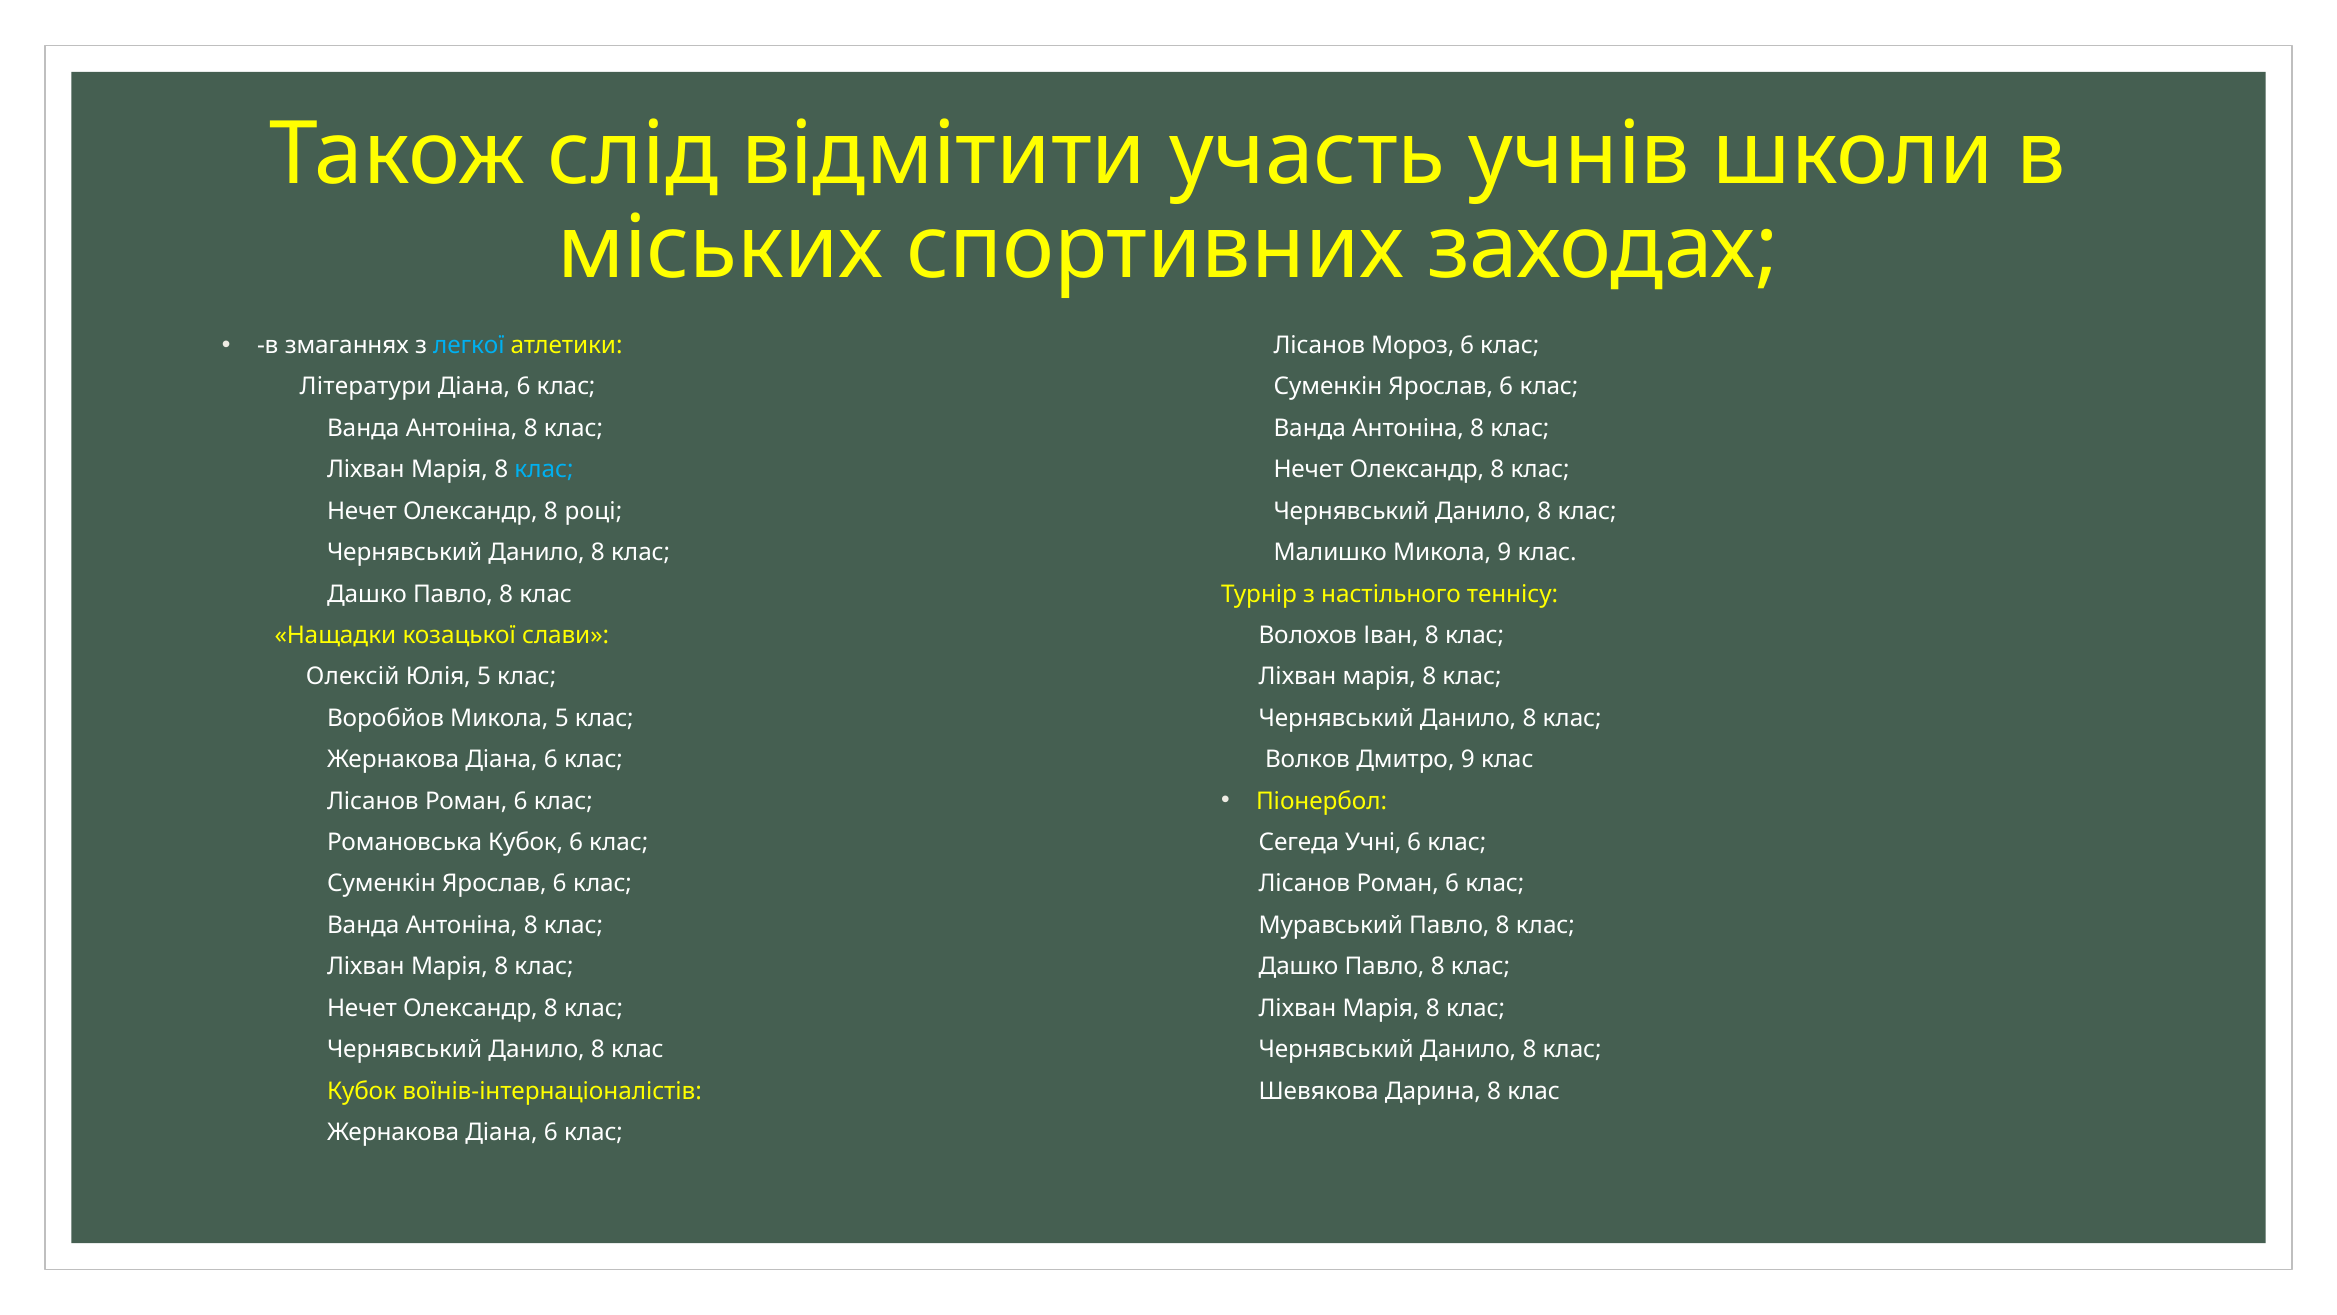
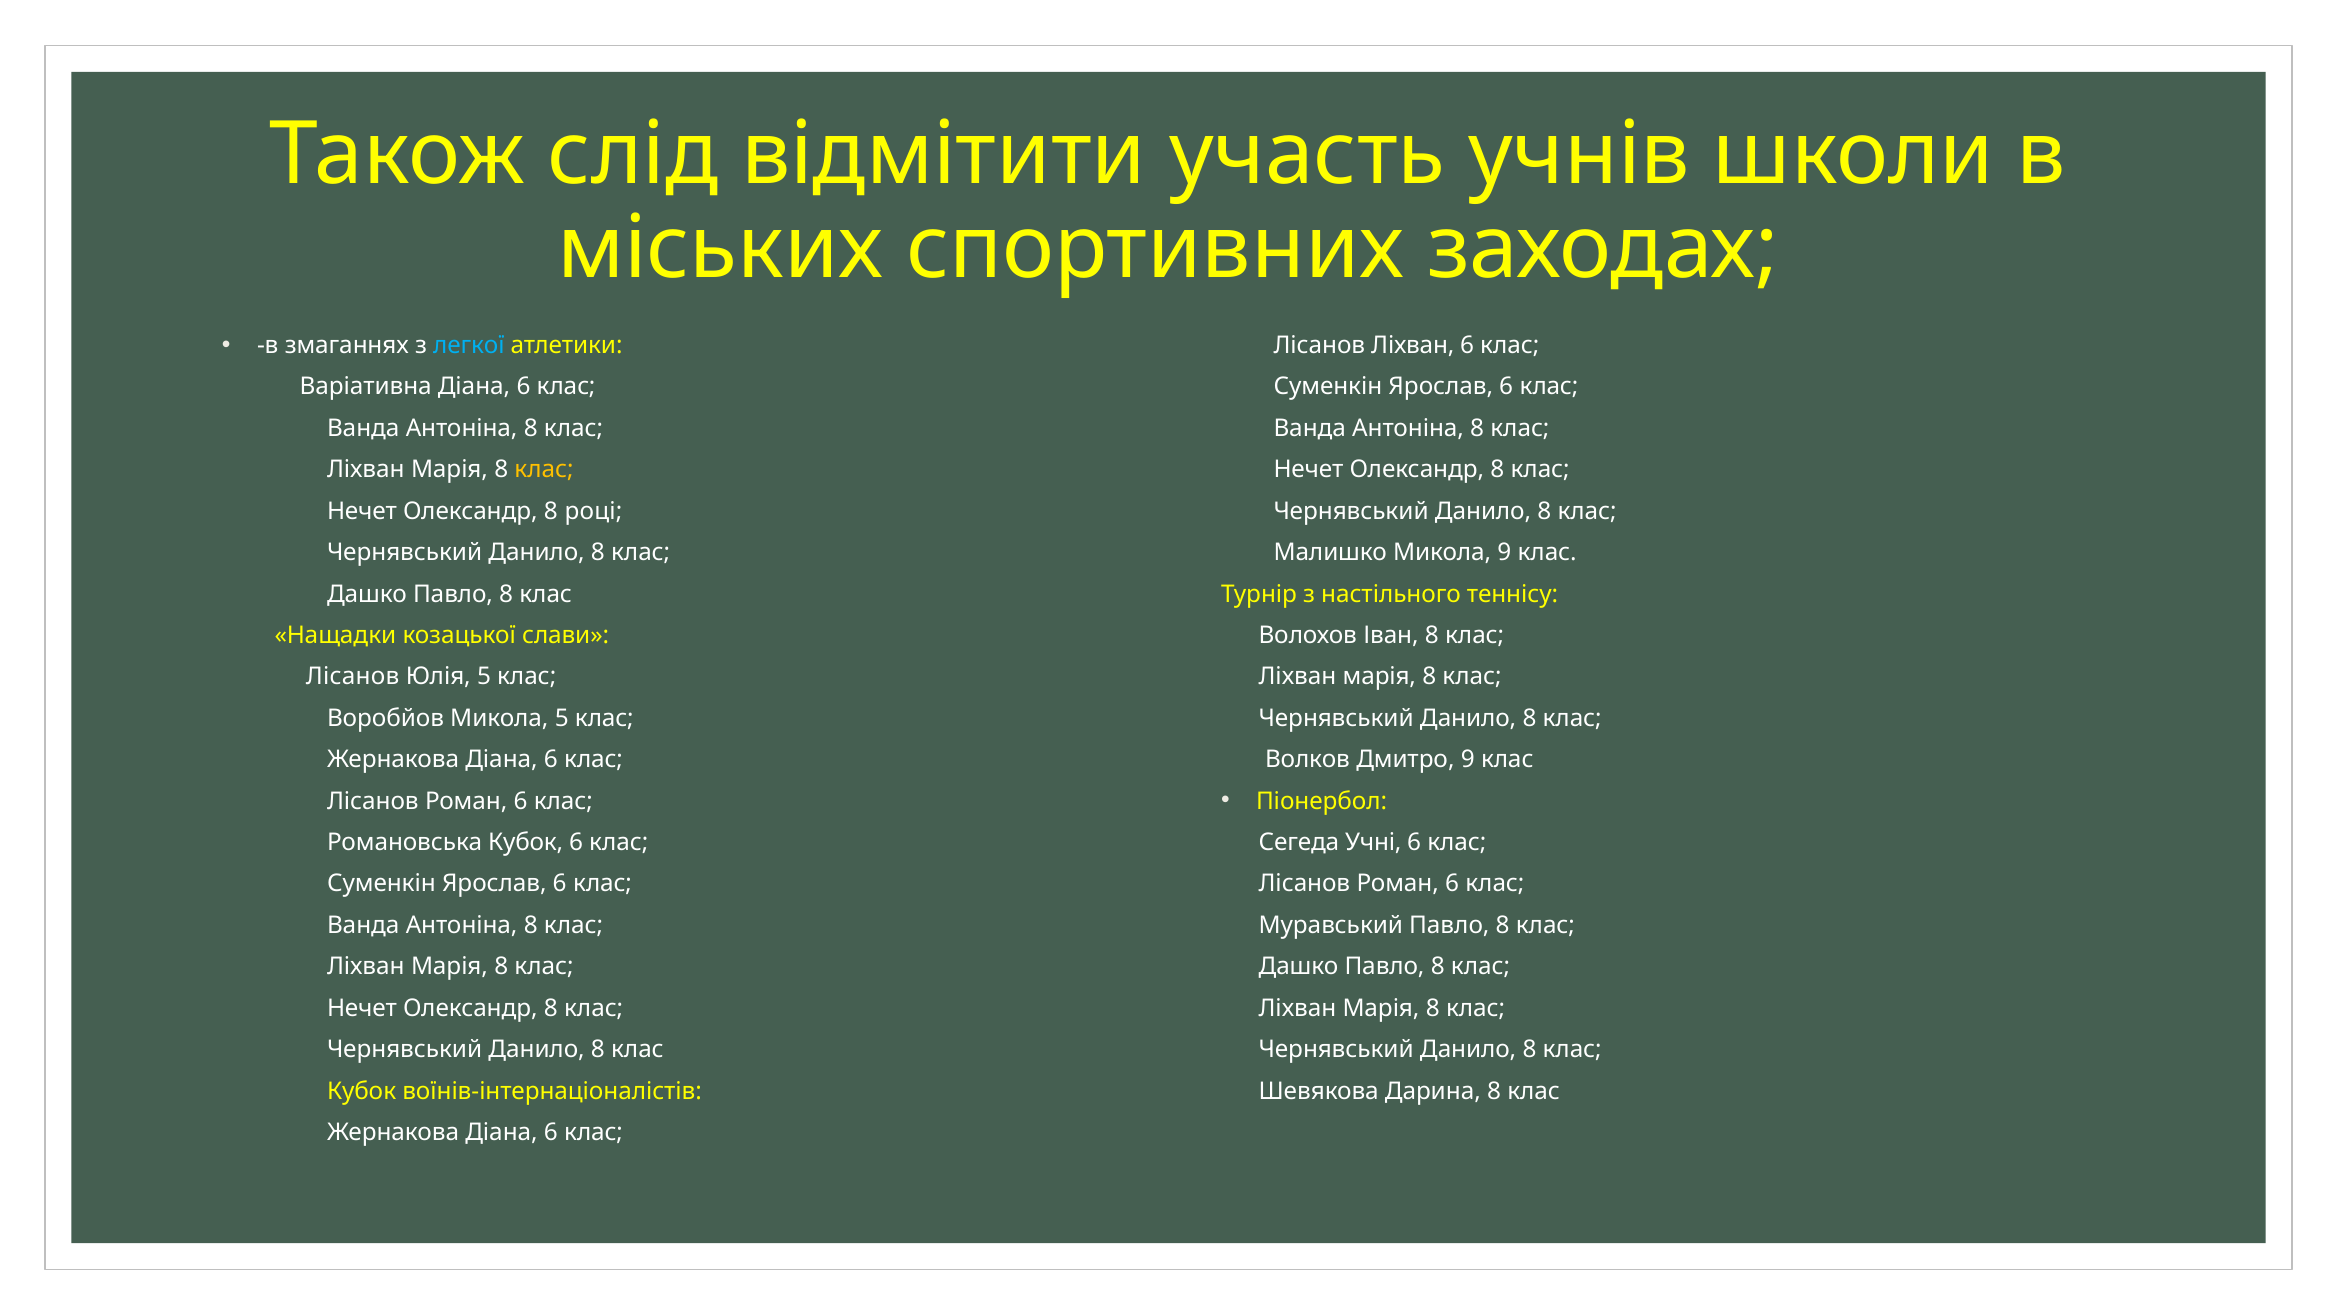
Лісанов Мороз: Мороз -> Ліхван (1413, 345)
Літератури: Літератури -> Варіативна (366, 387)
клас colour: light blue -> yellow (544, 470)
Олексій: Олексій -> Лісанов (353, 677)
